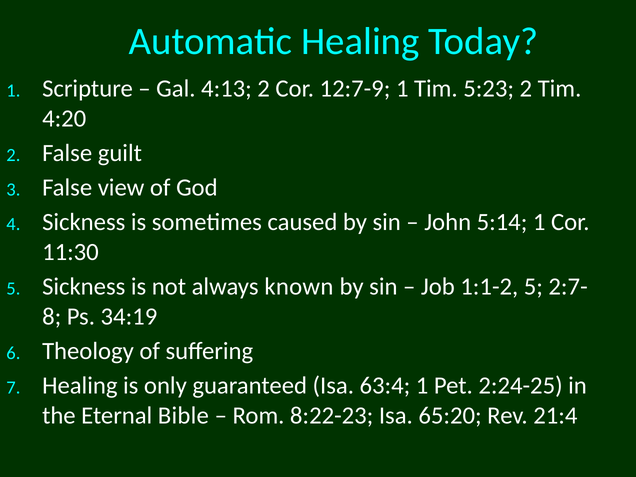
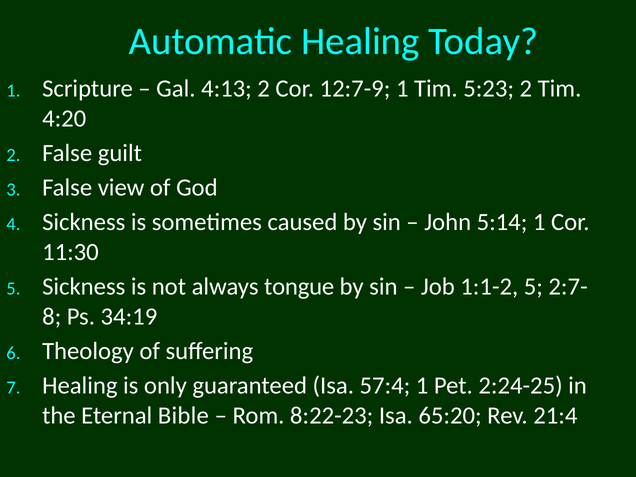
known: known -> tongue (299, 287)
63:4: 63:4 -> 57:4 (385, 386)
